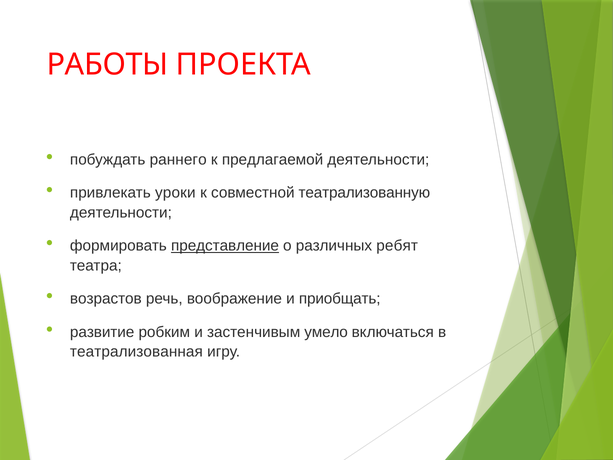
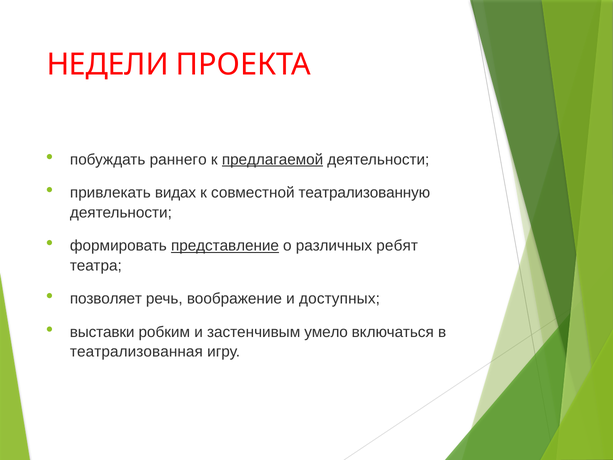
РАБОТЫ: РАБОТЫ -> НЕДЕЛИ (108, 64)
предлагаемой underline: none -> present (273, 159)
уроки: уроки -> видах (175, 193)
возрастов: возрастов -> позволяет (106, 299)
приобщать: приобщать -> доступных (340, 299)
развитие: развитие -> выставки (102, 332)
